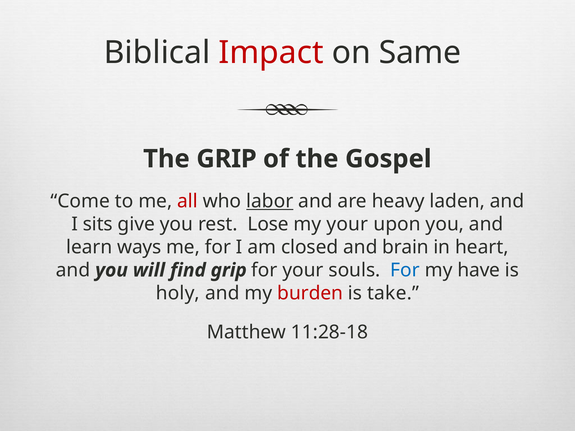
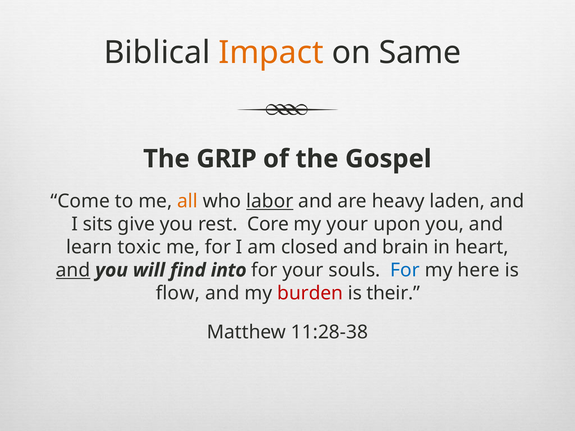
Impact colour: red -> orange (271, 53)
all colour: red -> orange (187, 201)
Lose: Lose -> Core (268, 224)
ways: ways -> toxic (139, 247)
and underline: none -> present (73, 270)
find grip: grip -> into (229, 270)
have: have -> here (479, 270)
holy: holy -> flow (178, 293)
take: take -> their (393, 293)
11:28-18: 11:28-18 -> 11:28-38 (329, 332)
